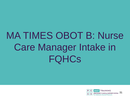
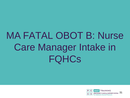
TIMES: TIMES -> FATAL (38, 35)
